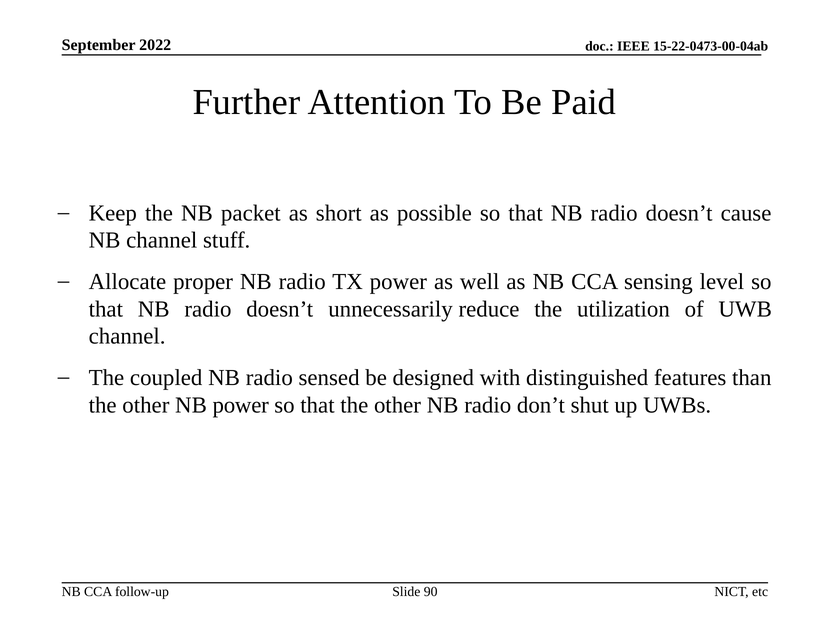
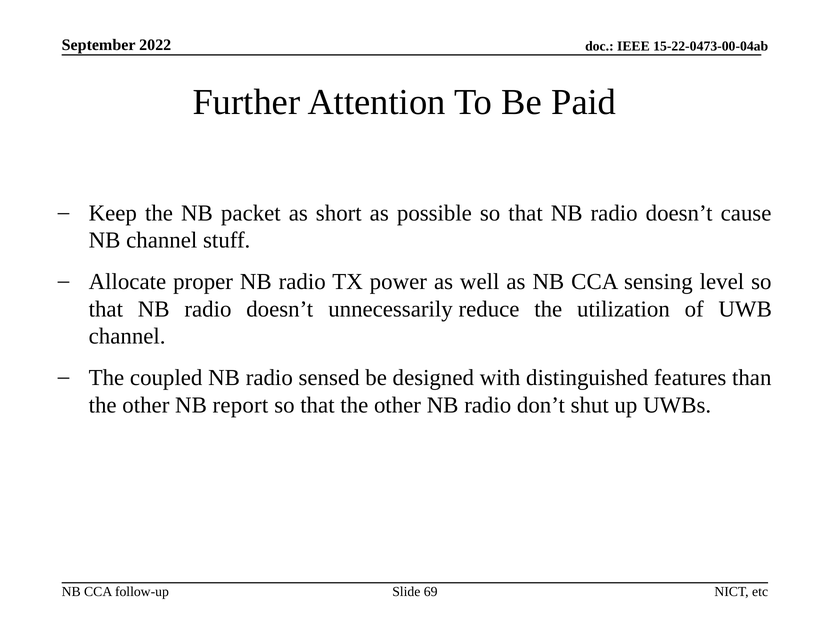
NB power: power -> report (240, 405)
90: 90 -> 69 (431, 592)
